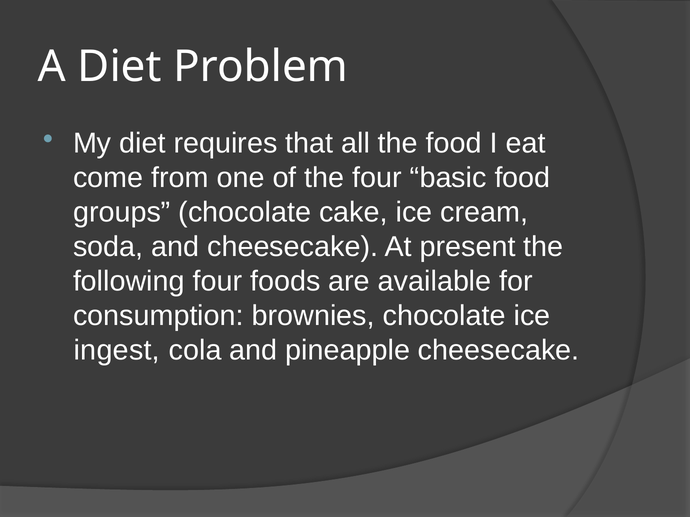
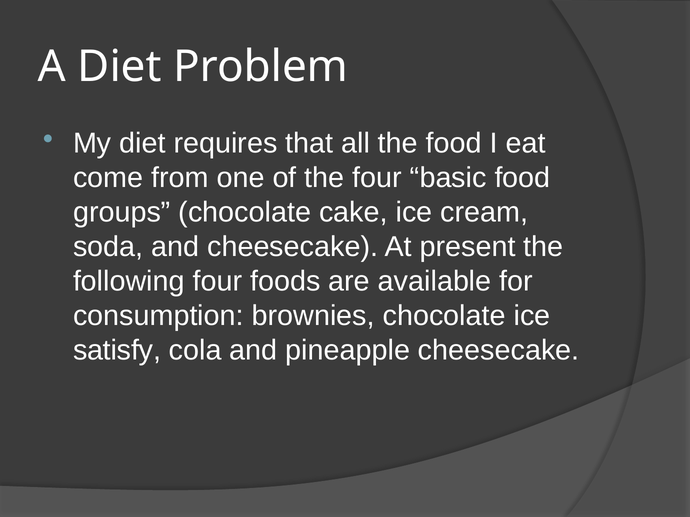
ingest: ingest -> satisfy (117, 350)
